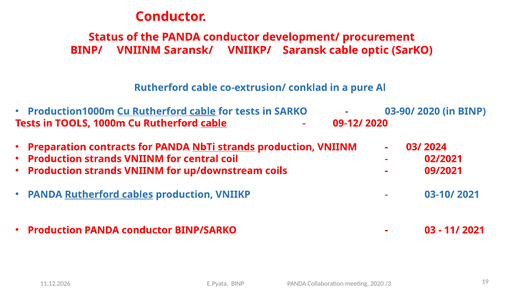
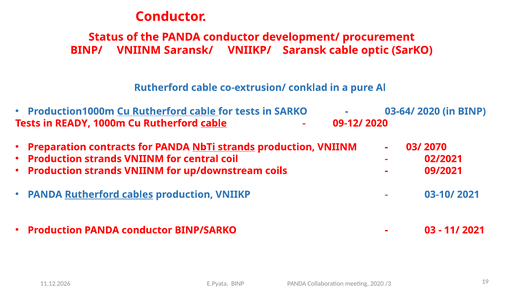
cable underline: present -> none (203, 112)
03-90/: 03-90/ -> 03-64/ (400, 112)
TOOLS: TOOLS -> READY (73, 123)
2024: 2024 -> 2070 (435, 147)
